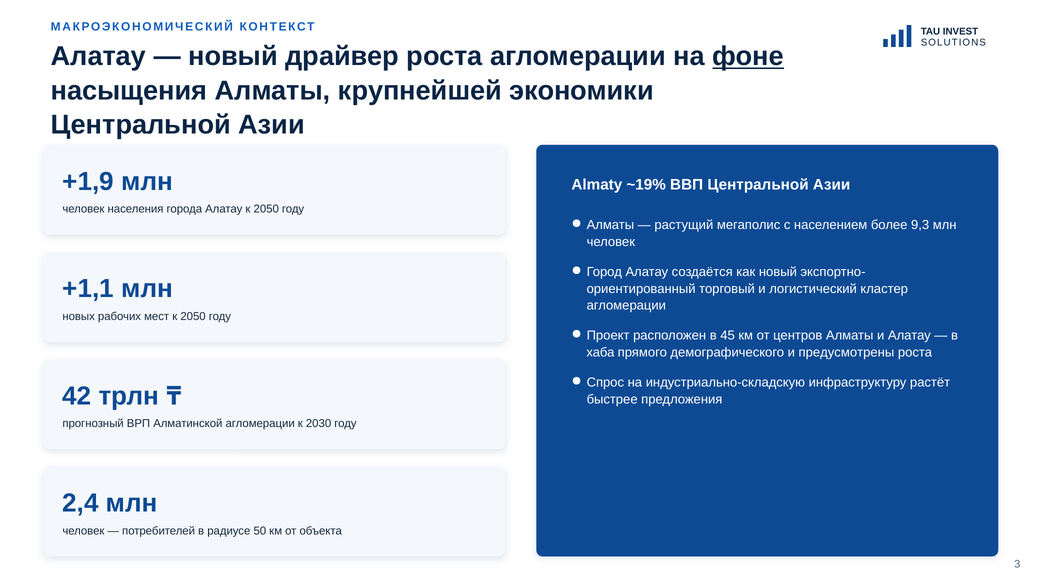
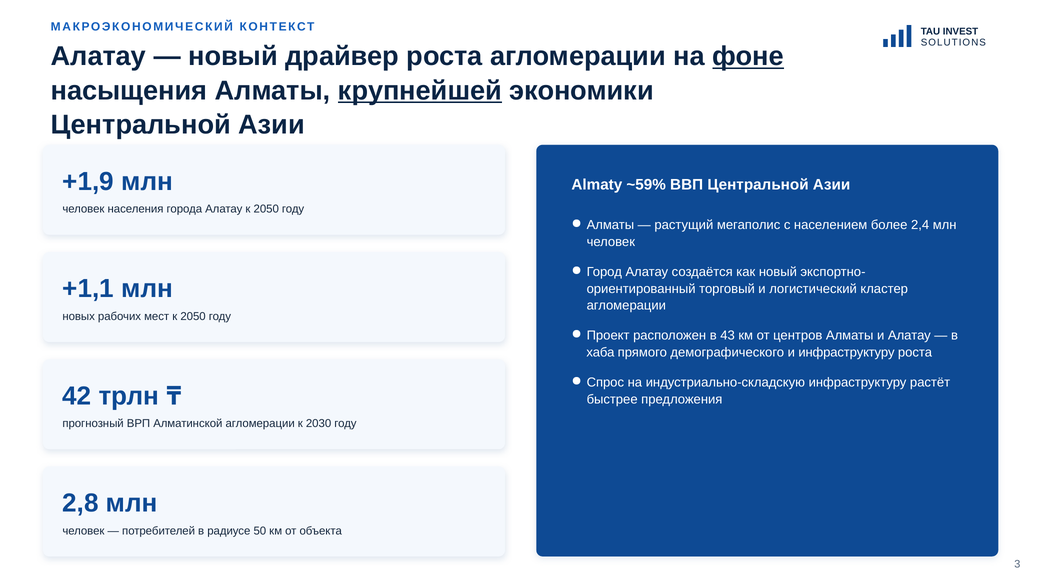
крупнейшей underline: none -> present (420, 91)
~19%: ~19% -> ~59% (646, 185)
9,3: 9,3 -> 2,4 (920, 225)
45: 45 -> 43 (728, 336)
и предусмотрены: предусмотрены -> инфраструктуру (846, 353)
2,4: 2,4 -> 2,8 (81, 503)
